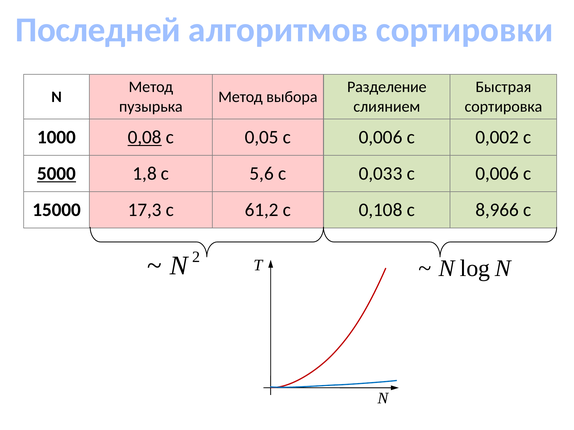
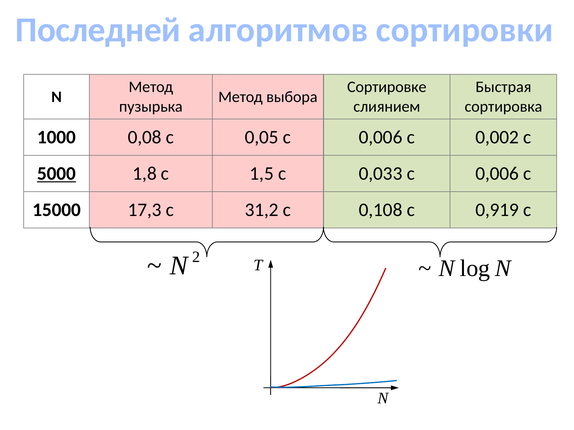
Разделение: Разделение -> Сортировке (387, 87)
0,08 underline: present -> none (145, 137)
5,6: 5,6 -> 1,5 (262, 174)
61,2: 61,2 -> 31,2 (262, 210)
8,966: 8,966 -> 0,919 (497, 210)
